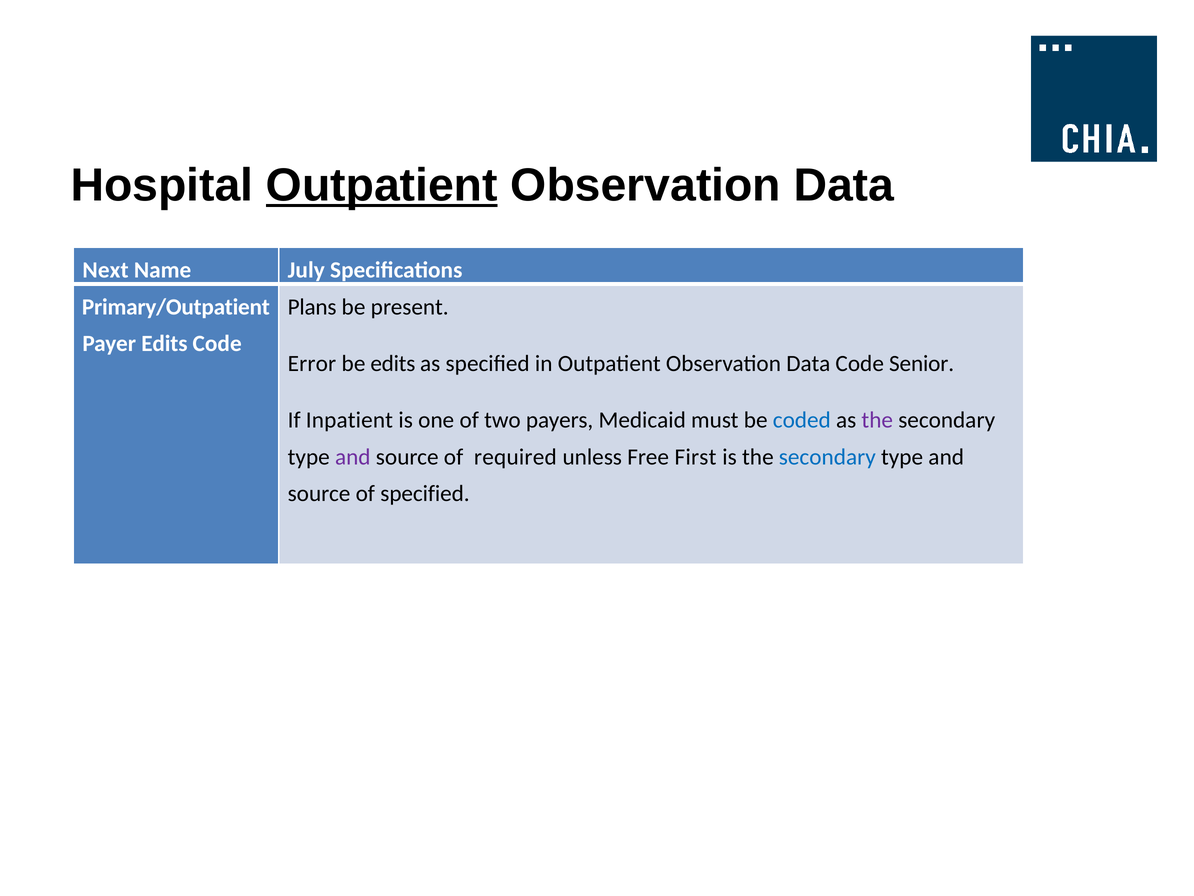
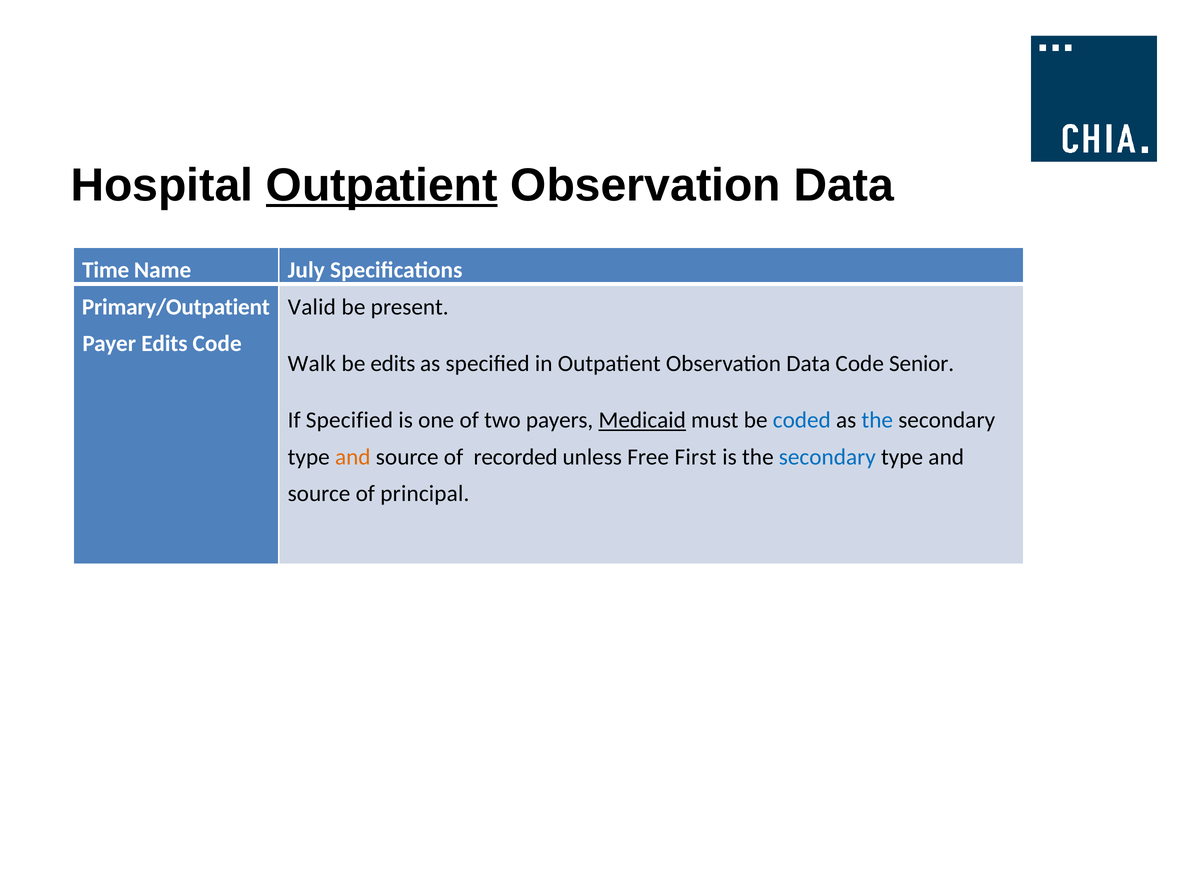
Next: Next -> Time (106, 270)
Plans: Plans -> Valid (312, 307)
Error: Error -> Walk (312, 363)
If Inpatient: Inpatient -> Specified (349, 420)
Medicaid underline: none -> present (642, 420)
the colour: purple -> blue (877, 420)
and colour: purple -> orange (353, 457)
required: required -> recorded (516, 457)
of specified: specified -> principal (425, 493)
